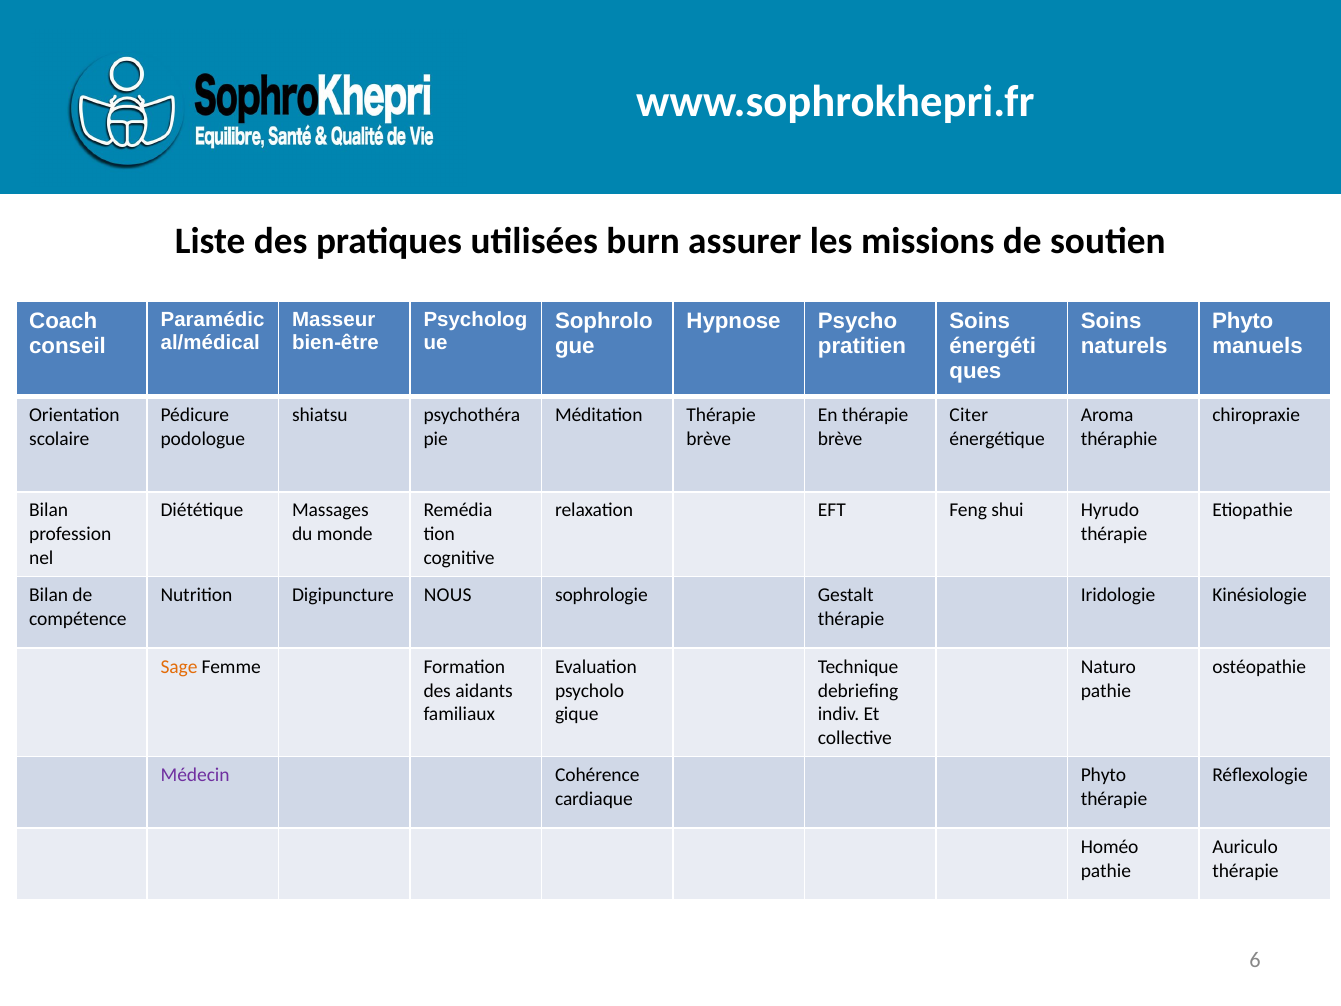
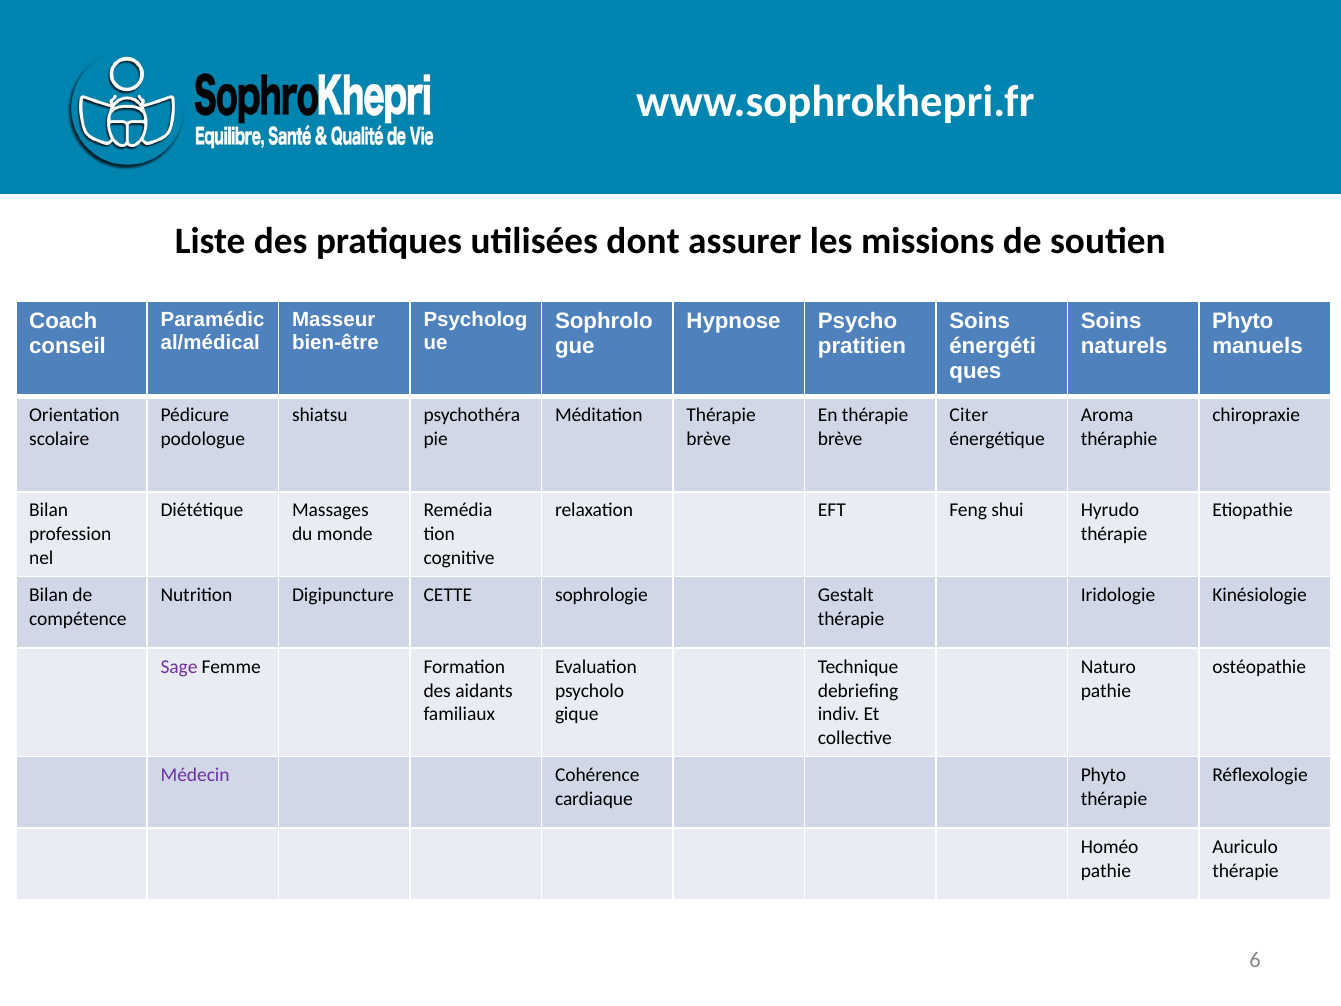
burn: burn -> dont (643, 241)
NOUS: NOUS -> CETTE (448, 595)
Sage colour: orange -> purple (179, 667)
